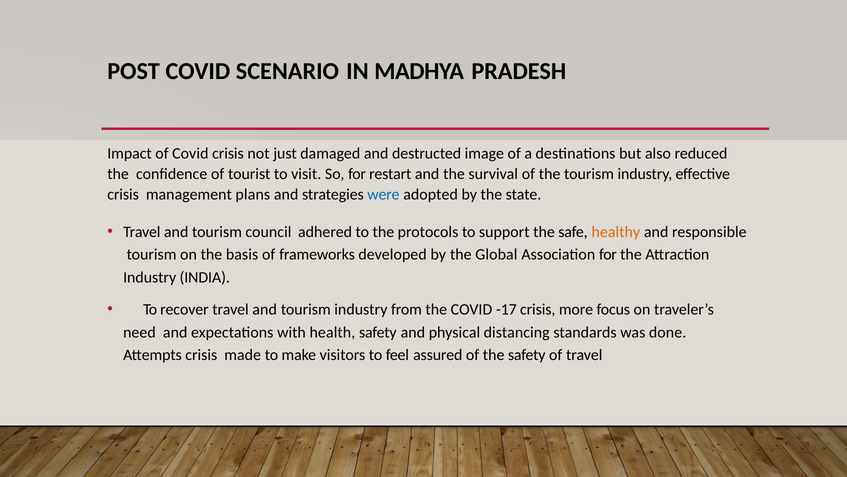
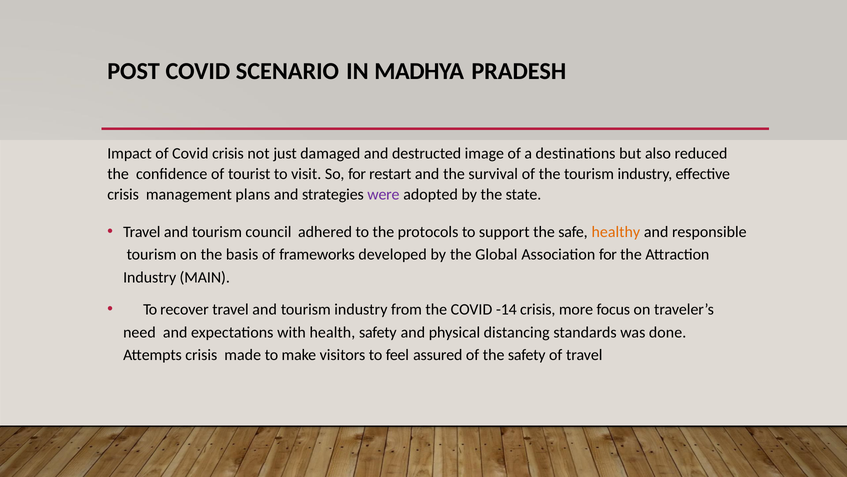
were colour: blue -> purple (383, 194)
INDIA: INDIA -> MAIN (205, 277)
-17: -17 -> -14 (506, 309)
